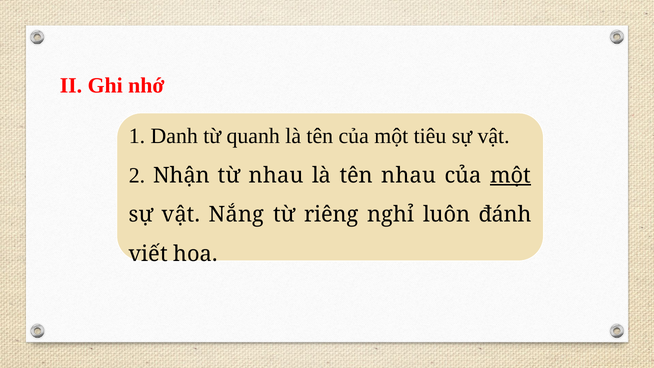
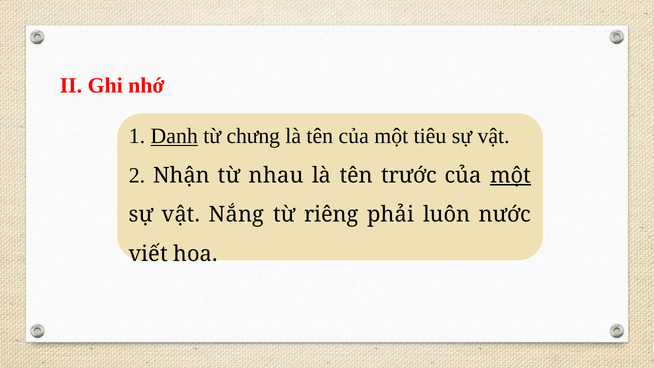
Danh underline: none -> present (174, 136)
quanh: quanh -> chưng (253, 136)
tên nhau: nhau -> trước (409, 175)
nghỉ: nghỉ -> phải (391, 214)
đánh: đánh -> nước (505, 214)
